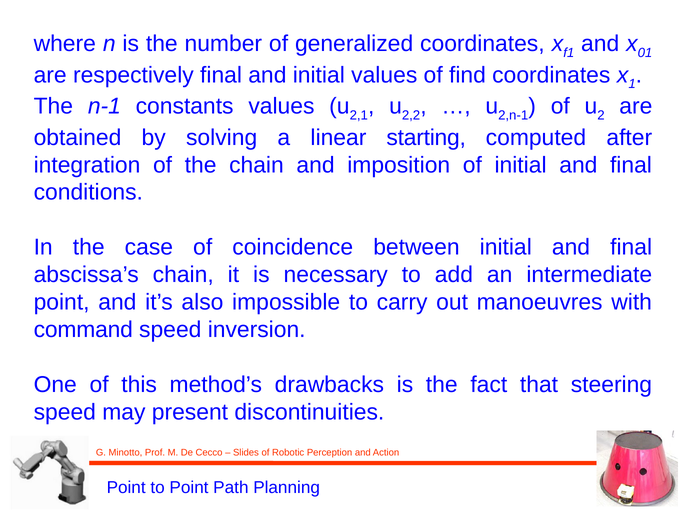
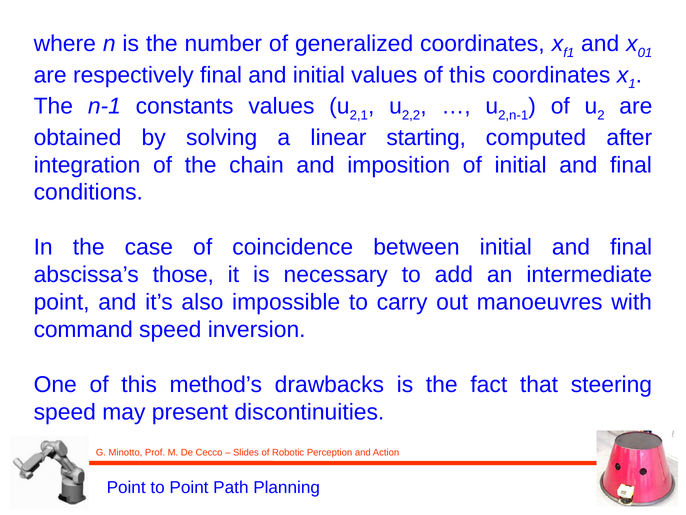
values of find: find -> this (467, 75)
abscissa’s chain: chain -> those (183, 275)
